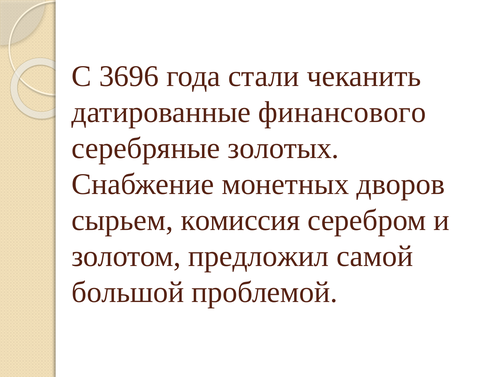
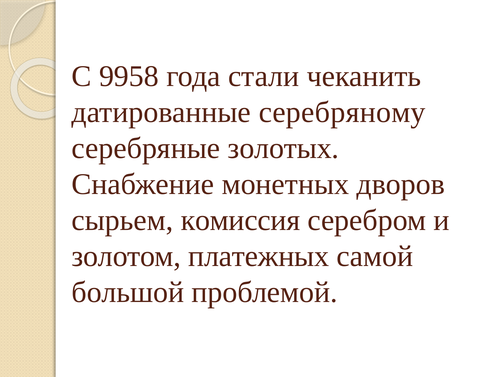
3696: 3696 -> 9958 (129, 76)
финансового: финансового -> серебряному (342, 112)
предложил: предложил -> платежных (259, 256)
